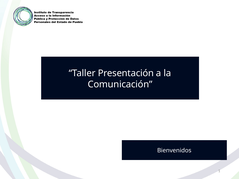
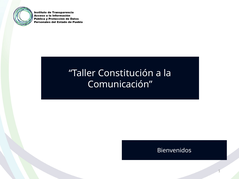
Presentación: Presentación -> Constitución (126, 73)
